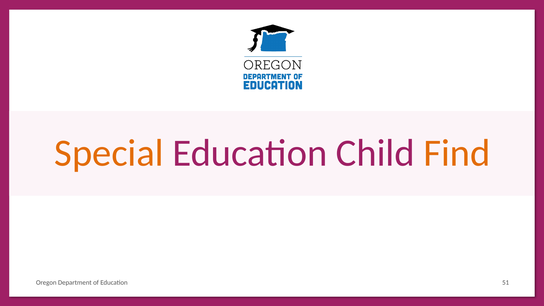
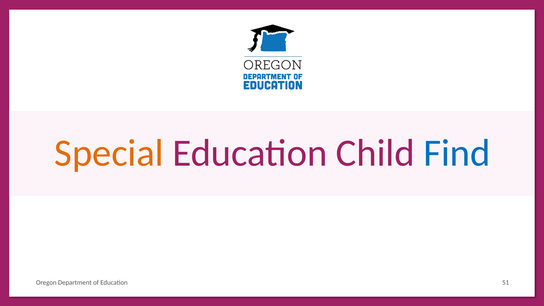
Find colour: orange -> blue (457, 153)
